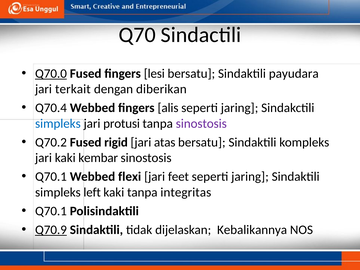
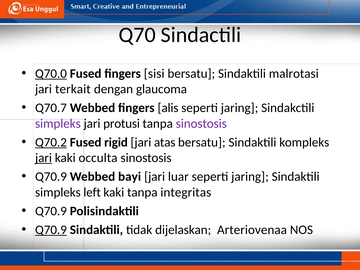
lesi: lesi -> sisi (154, 74)
payudara: payudara -> malrotasi (294, 74)
diberikan: diberikan -> glaucoma (161, 89)
Q70.4: Q70.4 -> Q70.7 (51, 108)
simpleks colour: blue -> purple (58, 123)
Q70.2 underline: none -> present (51, 142)
jari underline: none -> present (44, 158)
kembar: kembar -> occulta (98, 158)
Q70.1: Q70.1 -> Q70.9 (51, 177)
flexi: flexi -> bayi (130, 177)
feet: feet -> luar (178, 177)
Q70.1: Q70.1 -> Q70.9 (51, 211)
Kebalikannya: Kebalikannya -> Arteriovenaa (252, 230)
